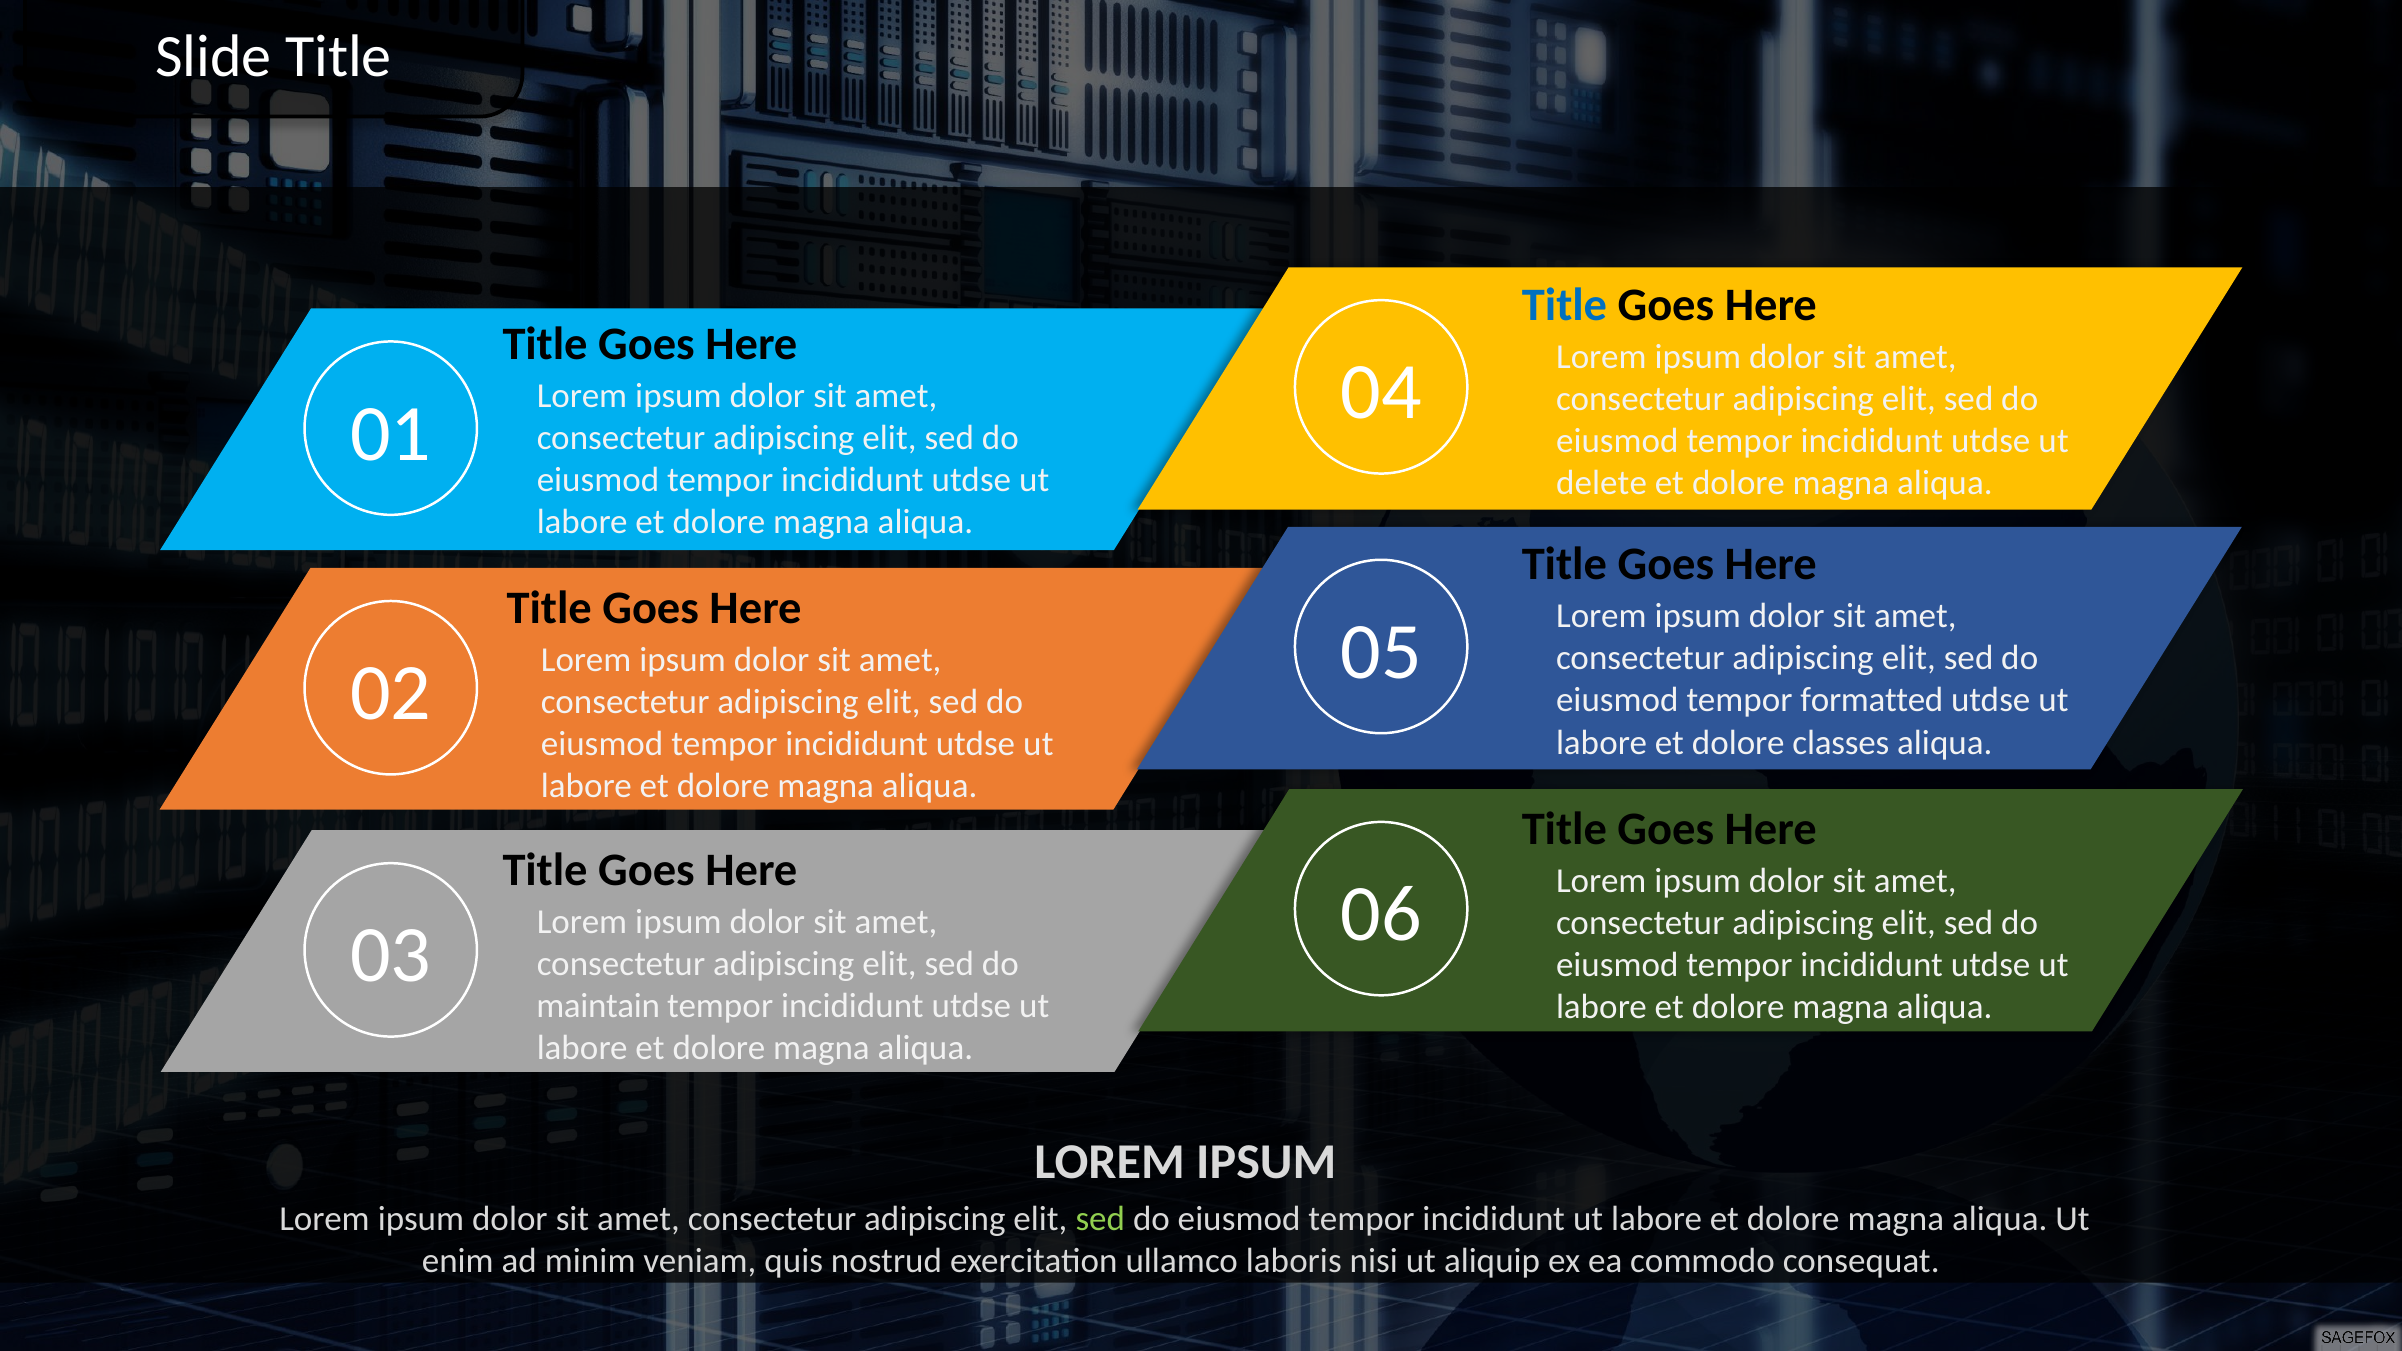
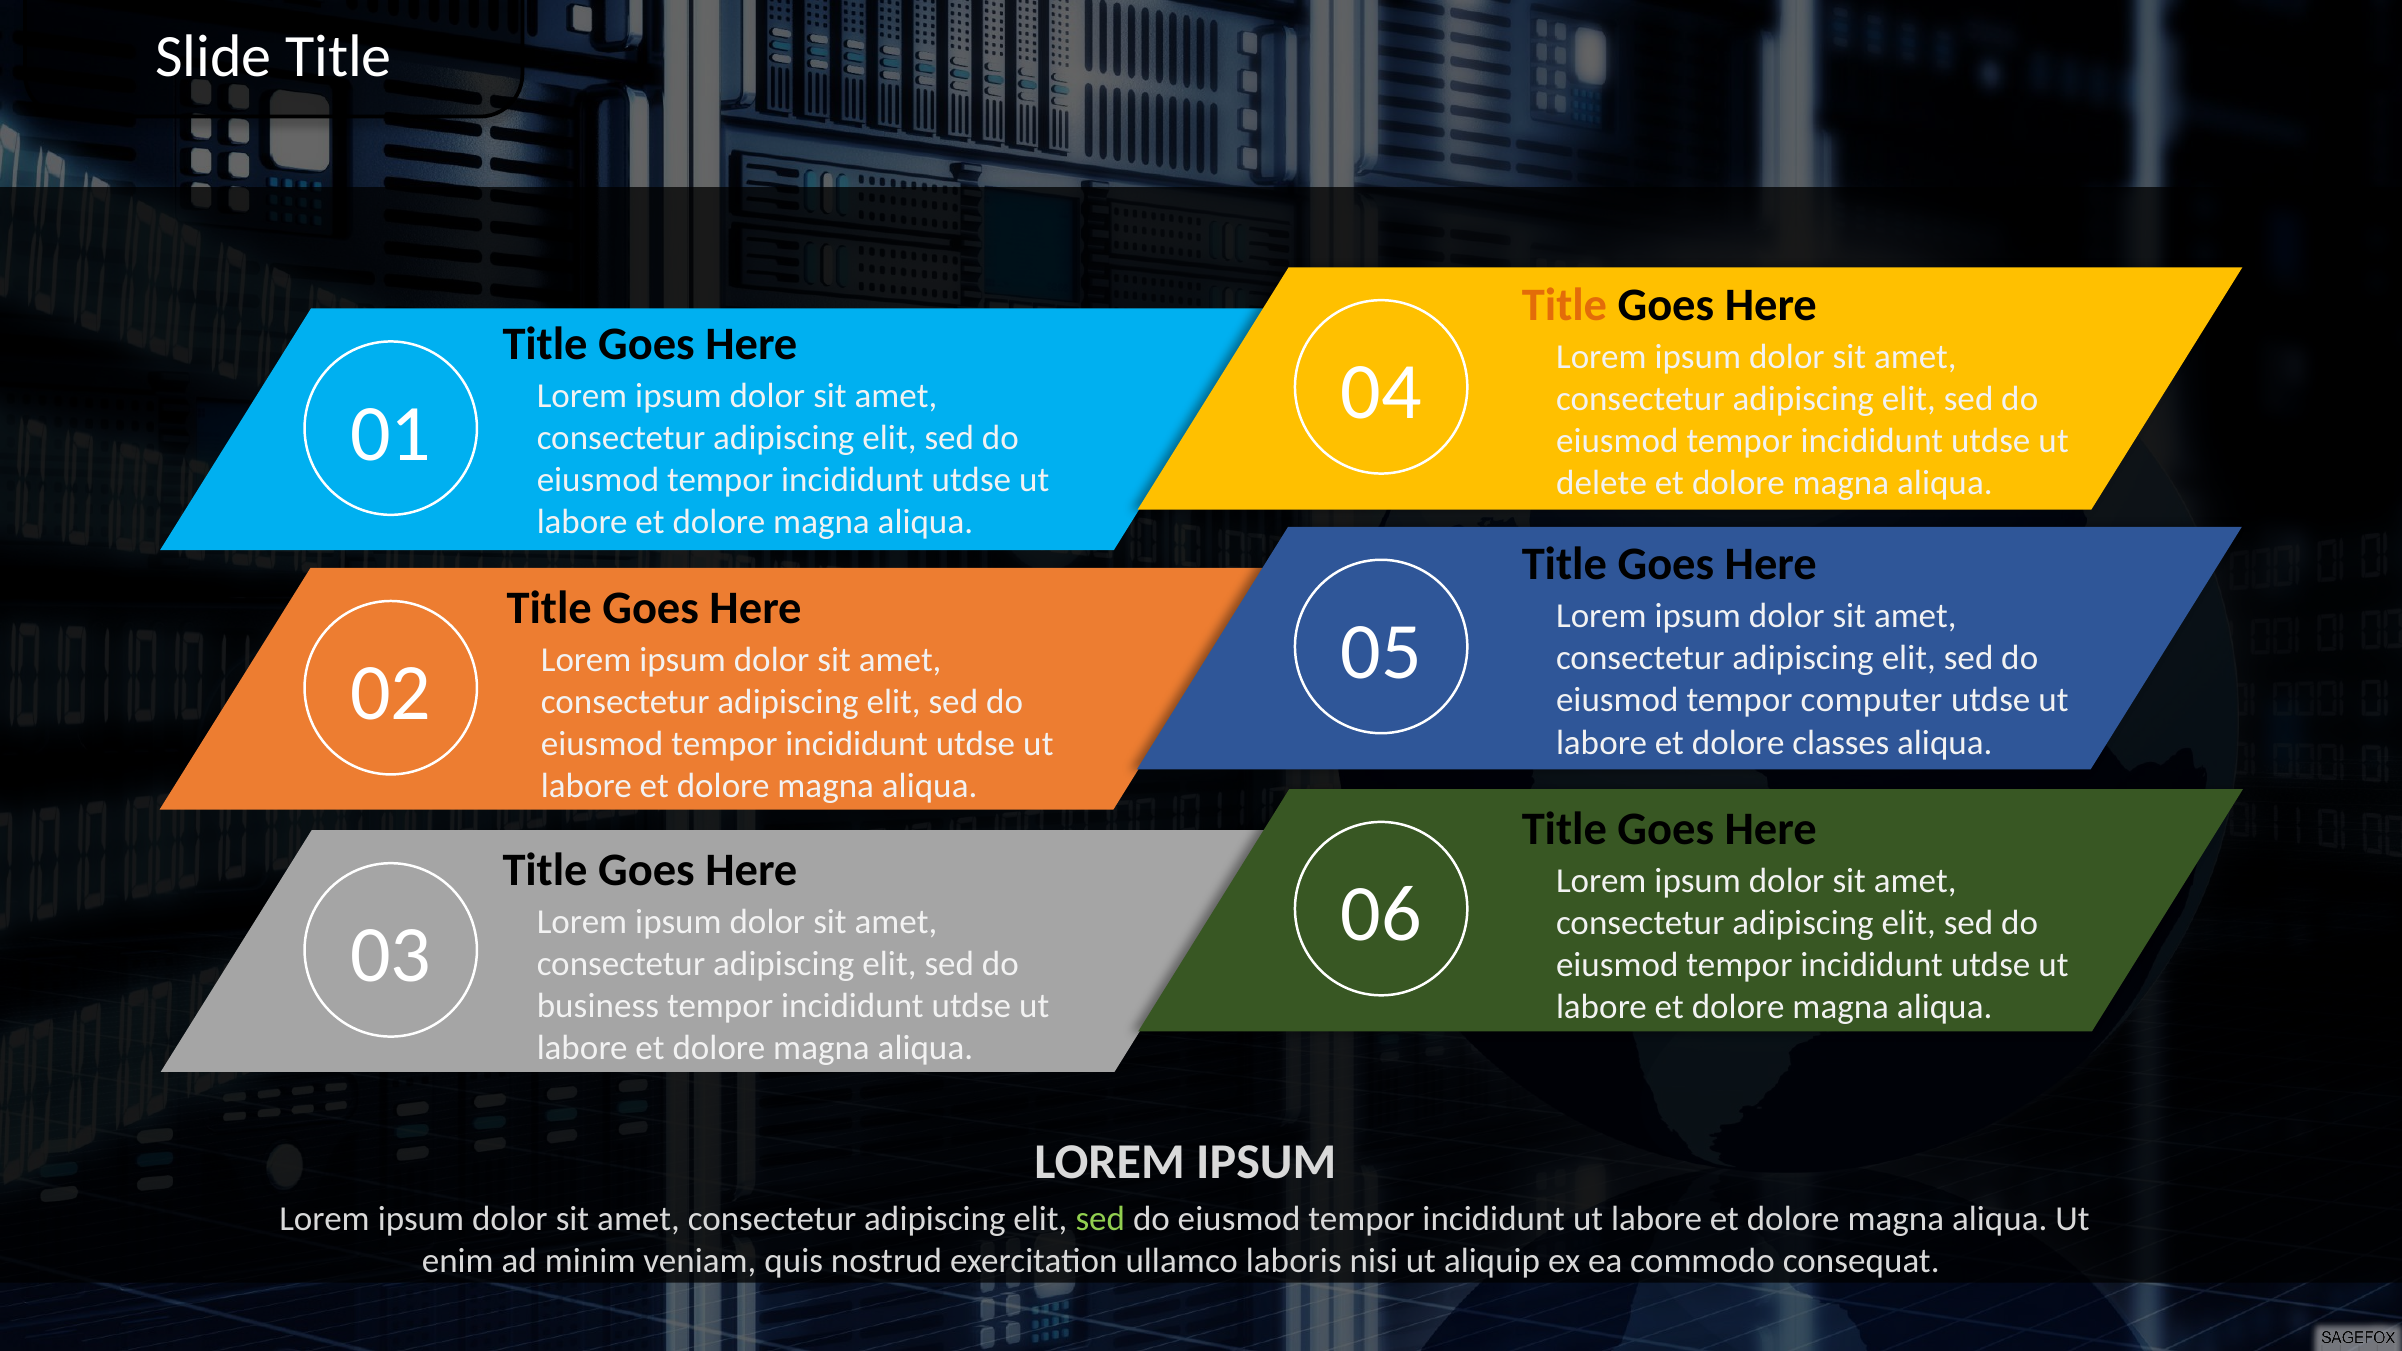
Title colour: blue -> orange (1565, 305)
formatted: formatted -> computer (1872, 700)
maintain: maintain -> business (598, 1006)
